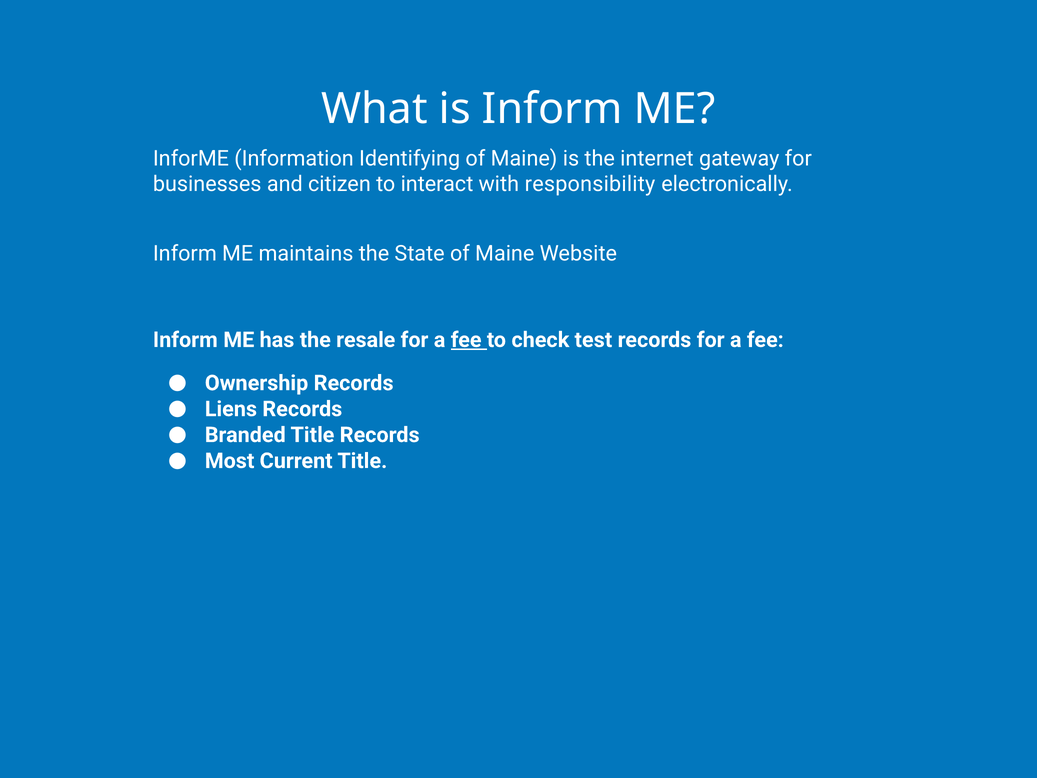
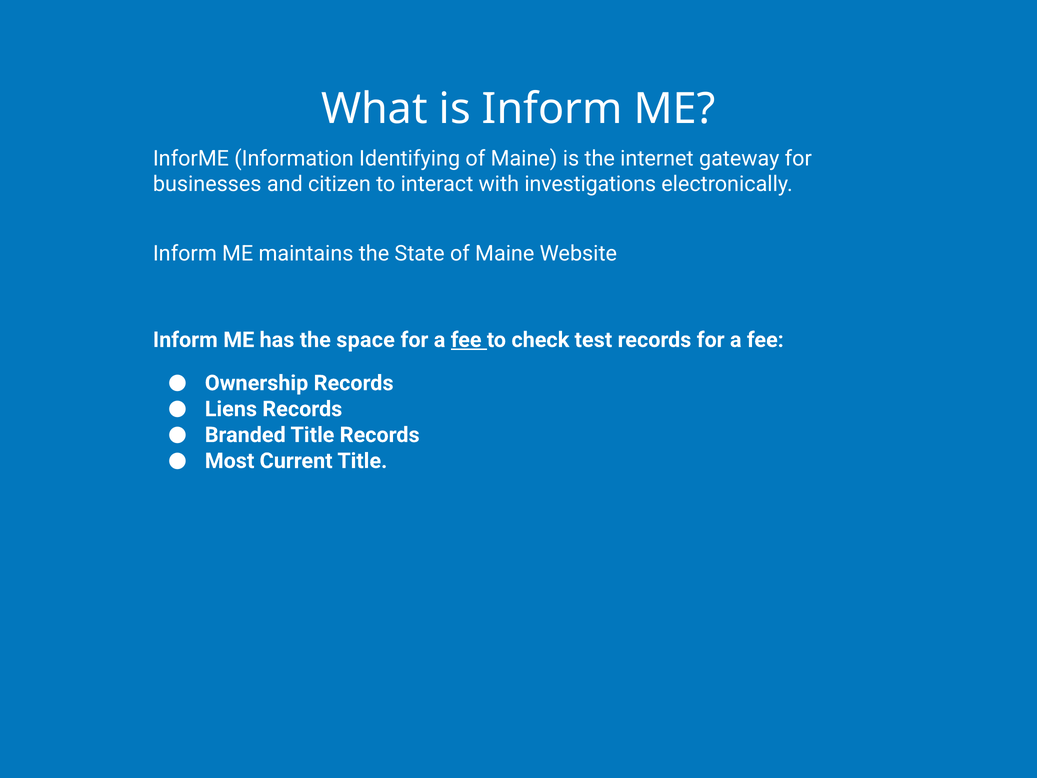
responsibility: responsibility -> investigations (590, 184)
resale: resale -> space (366, 340)
